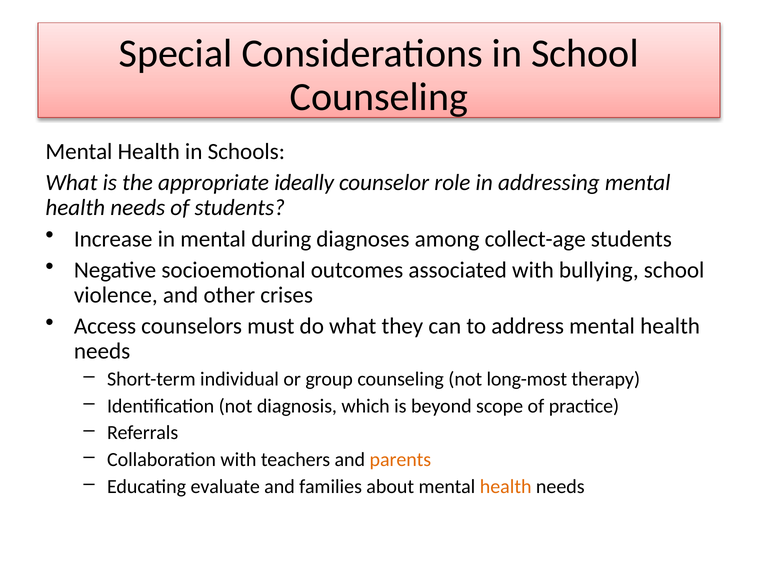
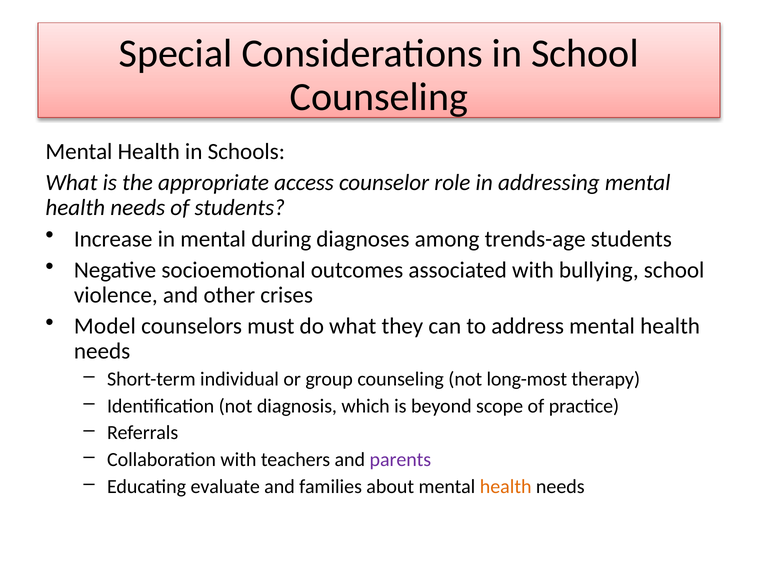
ideally: ideally -> access (304, 183)
collect-age: collect-age -> trends-age (535, 239)
Access: Access -> Model (105, 326)
parents colour: orange -> purple (400, 460)
